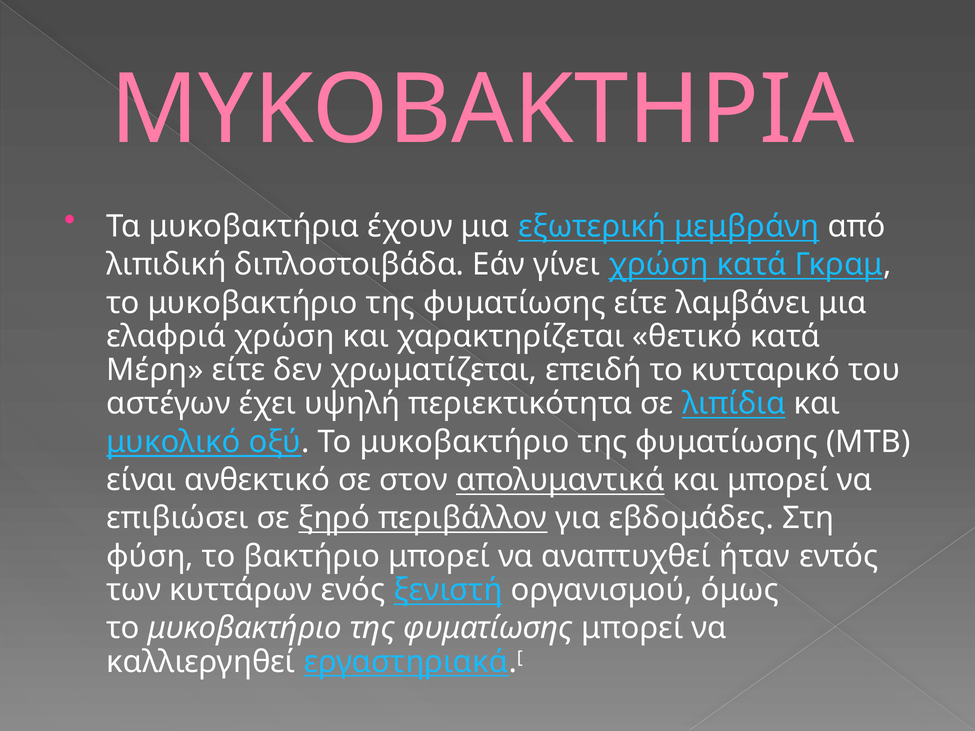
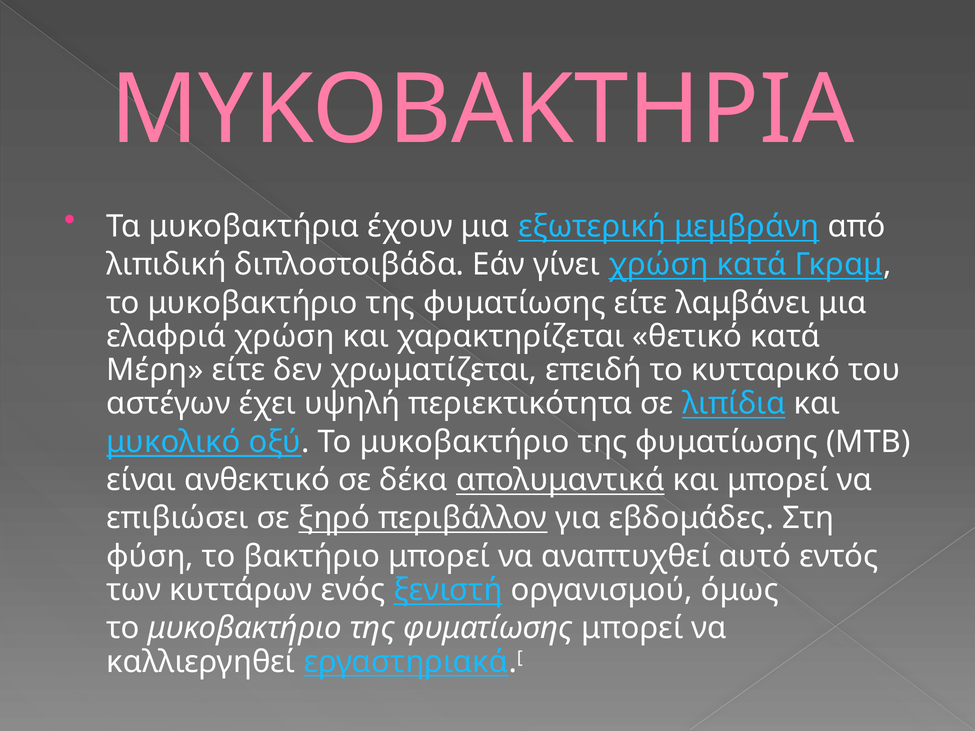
στον: στον -> δέκα (414, 480)
ήταν: ήταν -> αυτό (755, 557)
